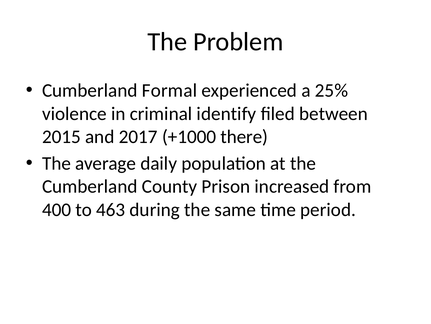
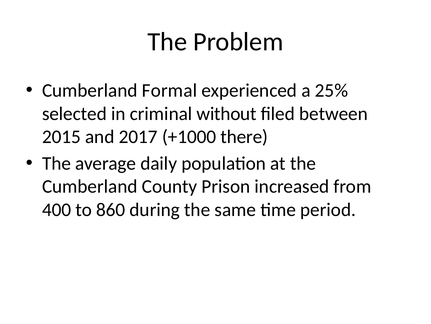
violence: violence -> selected (74, 113)
identify: identify -> without (227, 113)
463: 463 -> 860 (111, 209)
